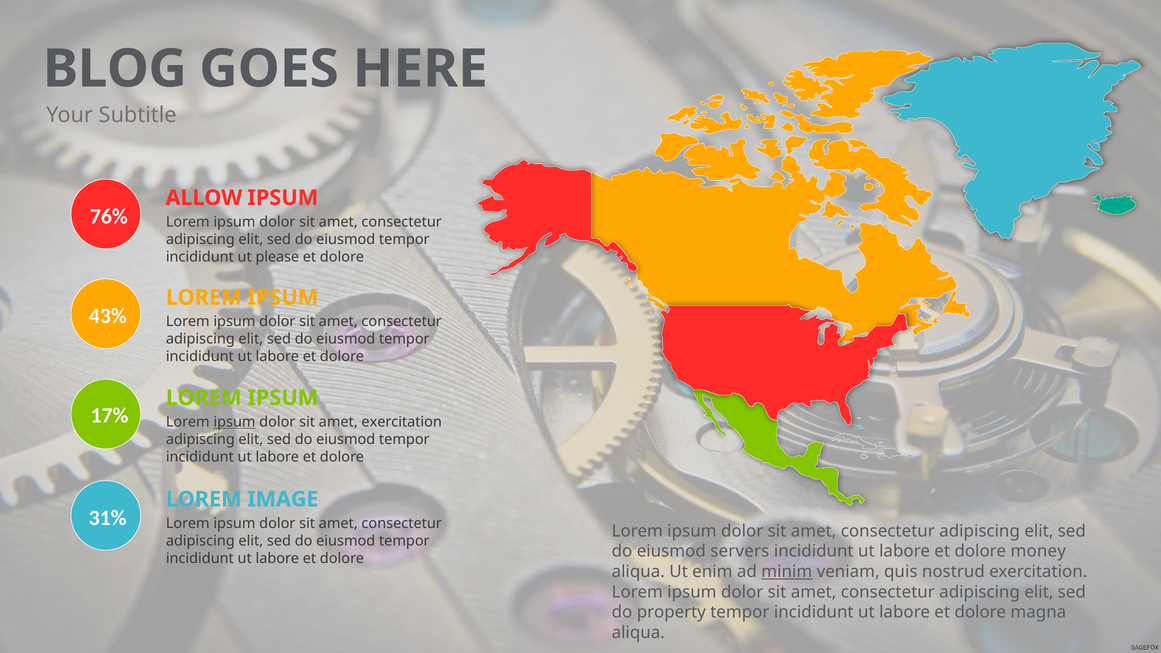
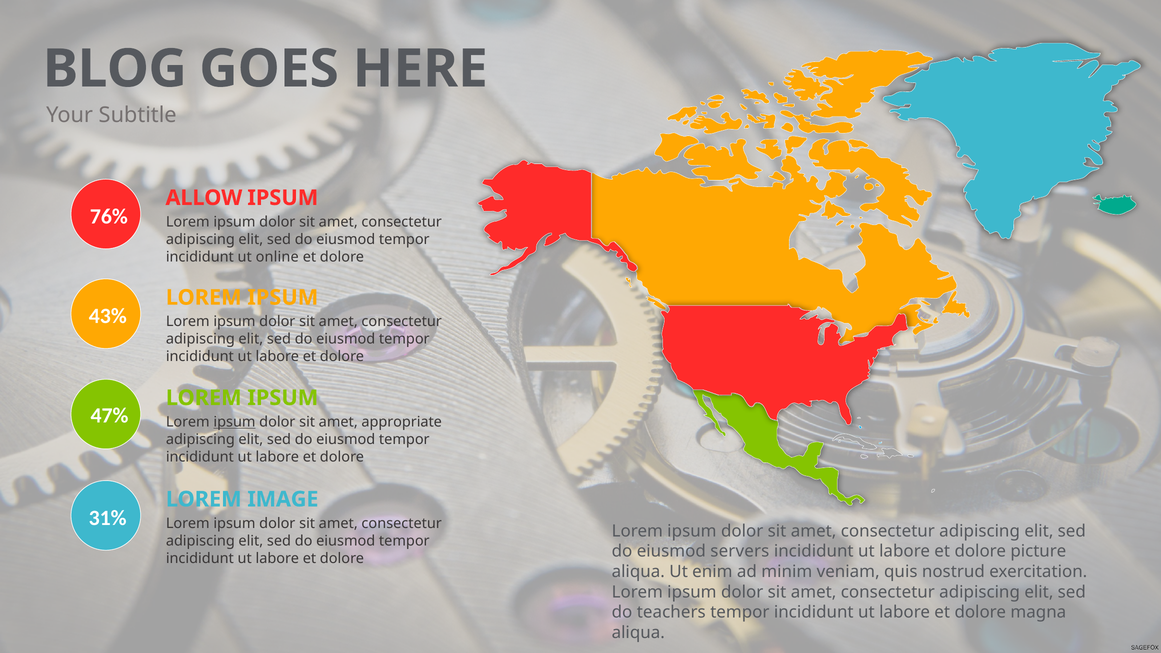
please: please -> online (277, 257)
17%: 17% -> 47% (110, 416)
amet exercitation: exercitation -> appropriate (402, 422)
money: money -> picture (1038, 551)
minim underline: present -> none (787, 572)
property: property -> teachers (671, 612)
